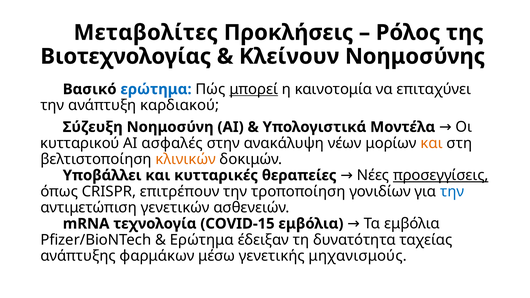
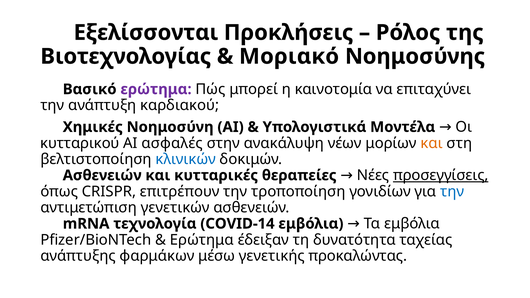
Μεταβολίτες: Μεταβολίτες -> Εξελίσσονται (146, 33)
Κλείνουν: Κλείνουν -> Μοριακό (289, 56)
ερώτημα colour: blue -> purple (156, 89)
μπορεί underline: present -> none (254, 89)
Σύζευξη: Σύζευξη -> Χημικές (93, 127)
κλινικών colour: orange -> blue (186, 159)
Υποβάλλει: Υποβάλλει -> Ασθενειών (102, 175)
COVID-15: COVID-15 -> COVID-14 (237, 224)
μηχανισμούς: μηχανισμούς -> προκαλώντας (358, 256)
